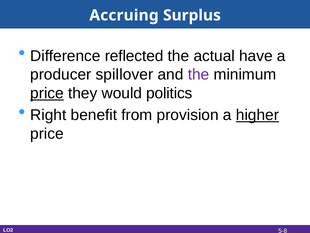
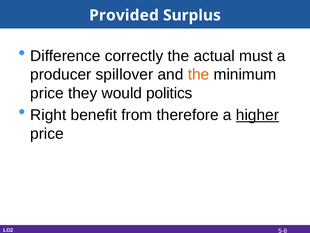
Accruing: Accruing -> Provided (124, 15)
reflected: reflected -> correctly (134, 56)
have: have -> must (256, 56)
the colour: purple -> orange (199, 74)
price underline: present -> none (47, 93)
provision: provision -> therefore (188, 115)
